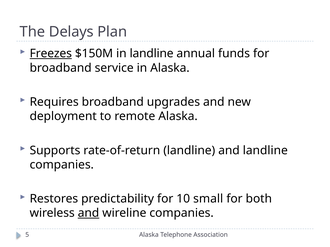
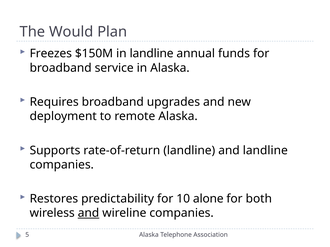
Delays: Delays -> Would (71, 32)
Freezes underline: present -> none (51, 54)
small: small -> alone (208, 199)
